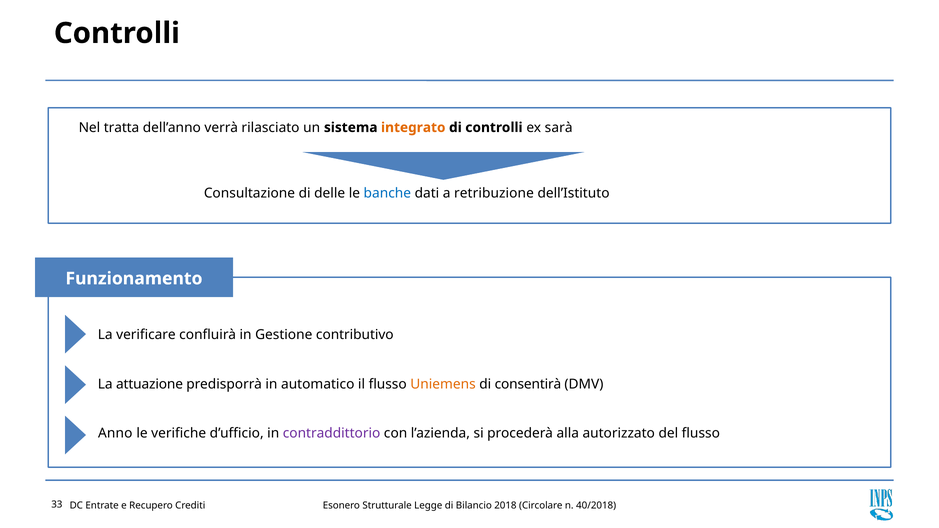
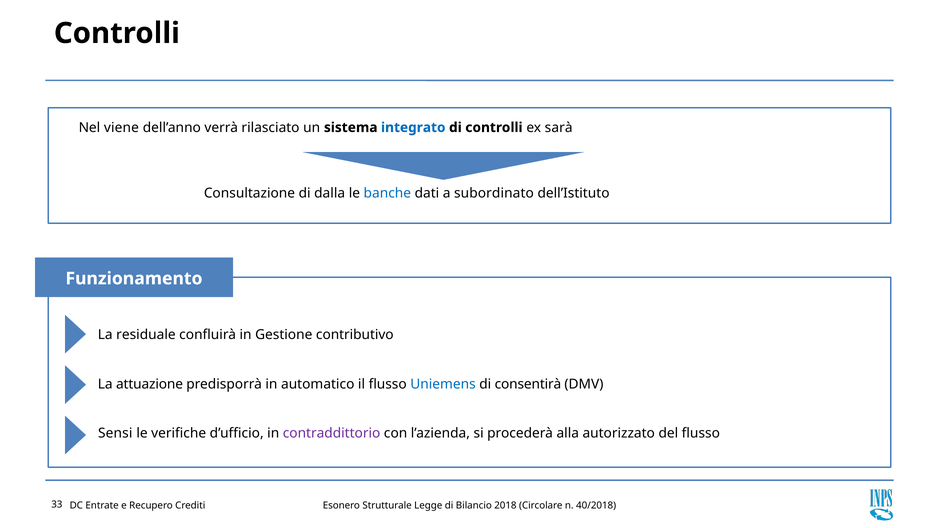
tratta: tratta -> viene (121, 128)
integrato colour: orange -> blue (413, 128)
delle: delle -> dalla (330, 193)
retribuzione: retribuzione -> subordinato (494, 193)
verificare: verificare -> residuale (146, 335)
Uniemens colour: orange -> blue (443, 384)
Anno: Anno -> Sensi (115, 434)
